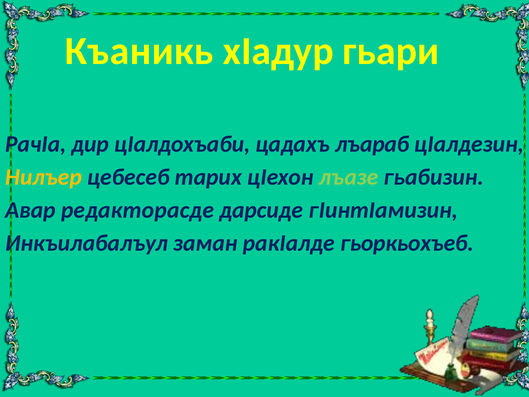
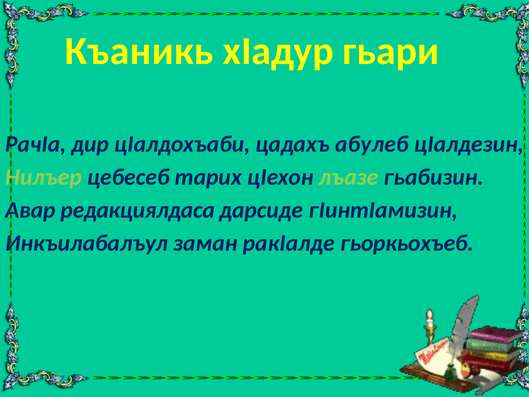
лъараб: лъараб -> абулеб (372, 144)
Нилъер colour: yellow -> light green (44, 177)
редакторасде: редакторасде -> редакциялдаса (138, 210)
